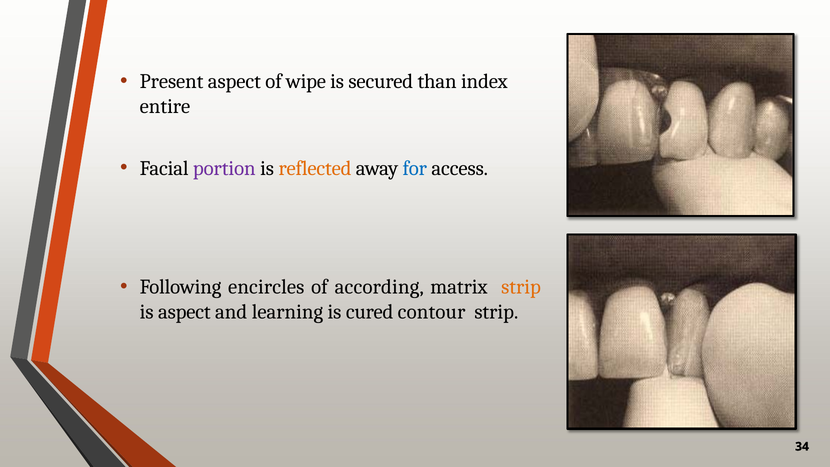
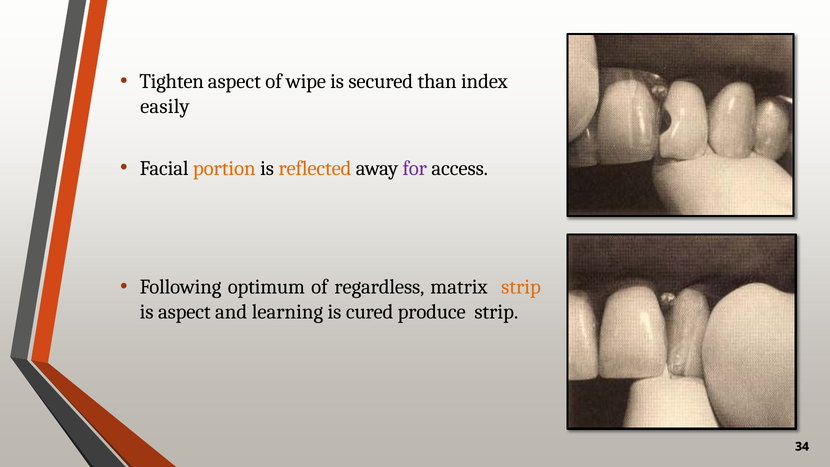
Present: Present -> Tighten (172, 82)
entire: entire -> easily (165, 106)
portion colour: purple -> orange (224, 168)
for colour: blue -> purple (415, 168)
encircles: encircles -> optimum (266, 287)
according: according -> regardless (379, 287)
contour: contour -> produce (432, 312)
